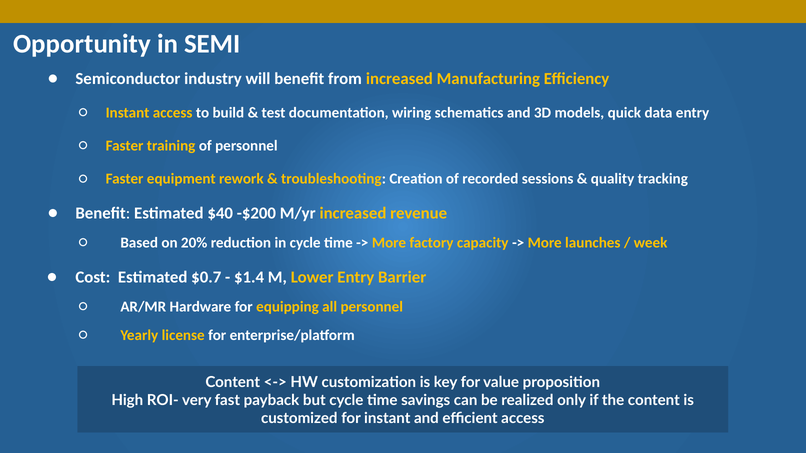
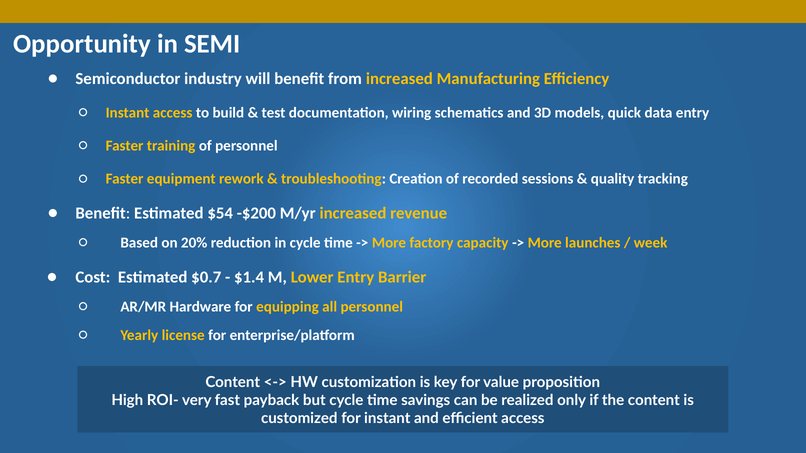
$40: $40 -> $54 (220, 213)
